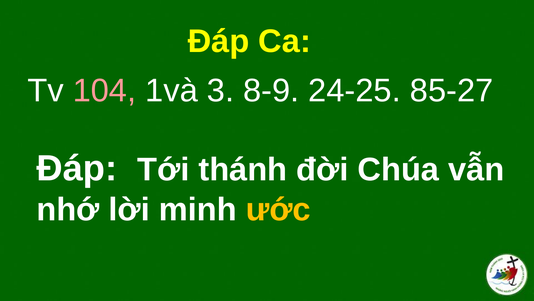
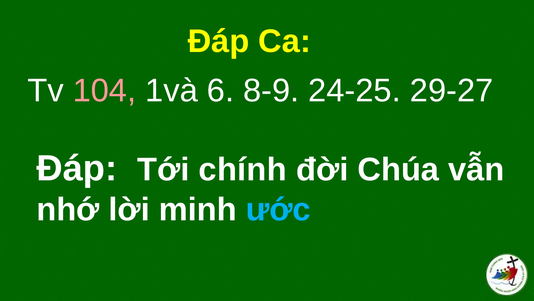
3: 3 -> 6 (220, 91)
85-27: 85-27 -> 29-27 (452, 91)
thánh: thánh -> chính (243, 169)
ước colour: yellow -> light blue (278, 209)
